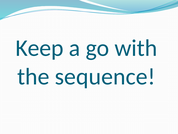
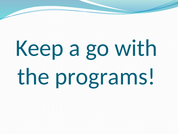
sequence: sequence -> programs (105, 76)
